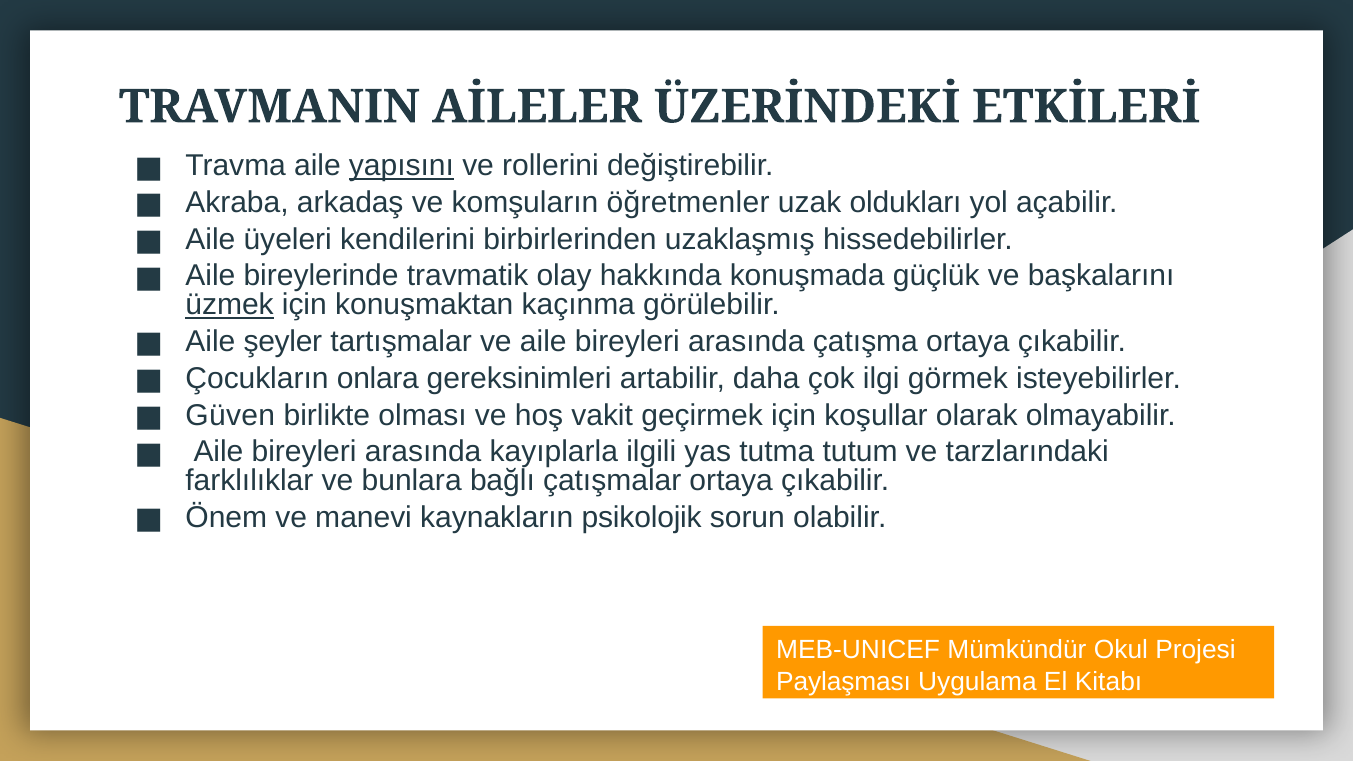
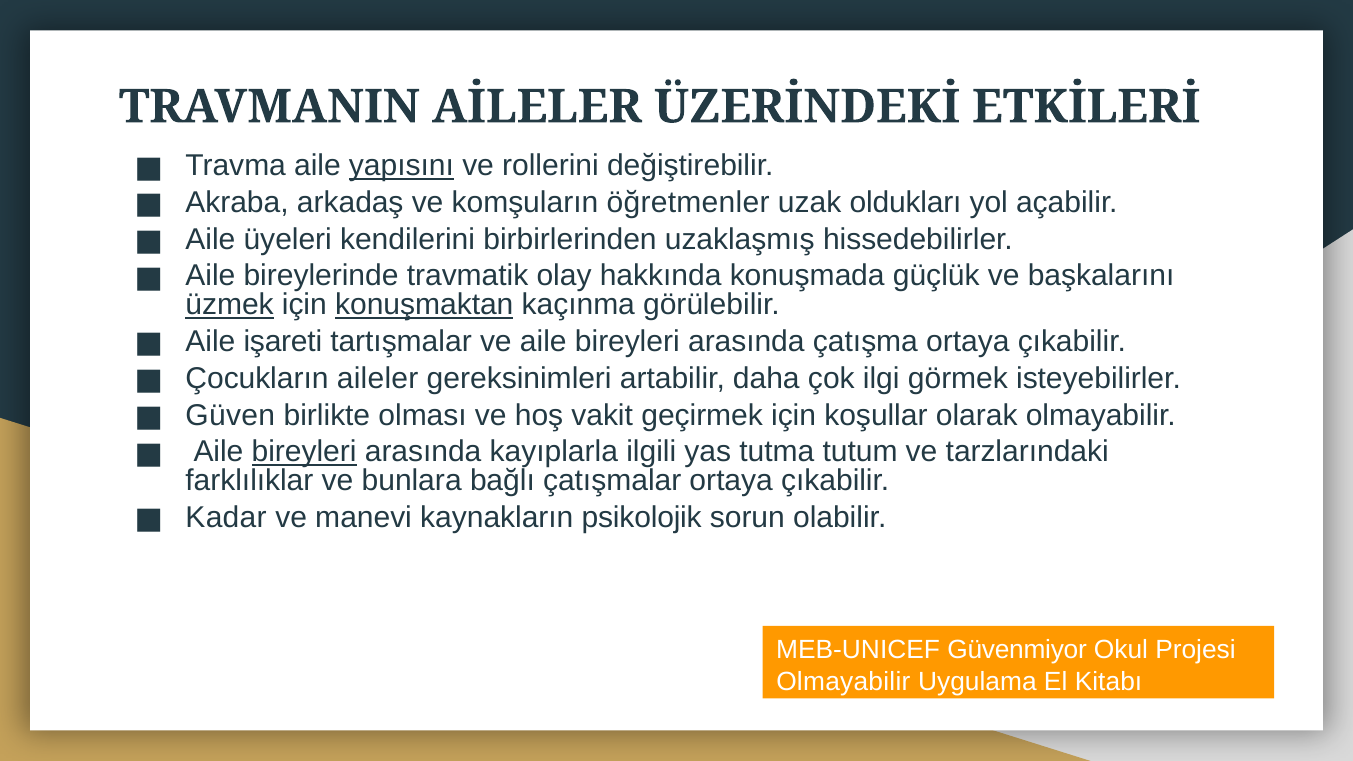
konuşmaktan underline: none -> present (424, 305)
şeyler: şeyler -> işareti (283, 342)
onlara: onlara -> aileler (378, 378)
bireyleri underline: none -> present (304, 452)
Önem: Önem -> Kadar (226, 518)
Mümkündür: Mümkündür -> Güvenmiyor (1017, 650)
Paylaşması: Paylaşması -> Olmayabilir (843, 682)
